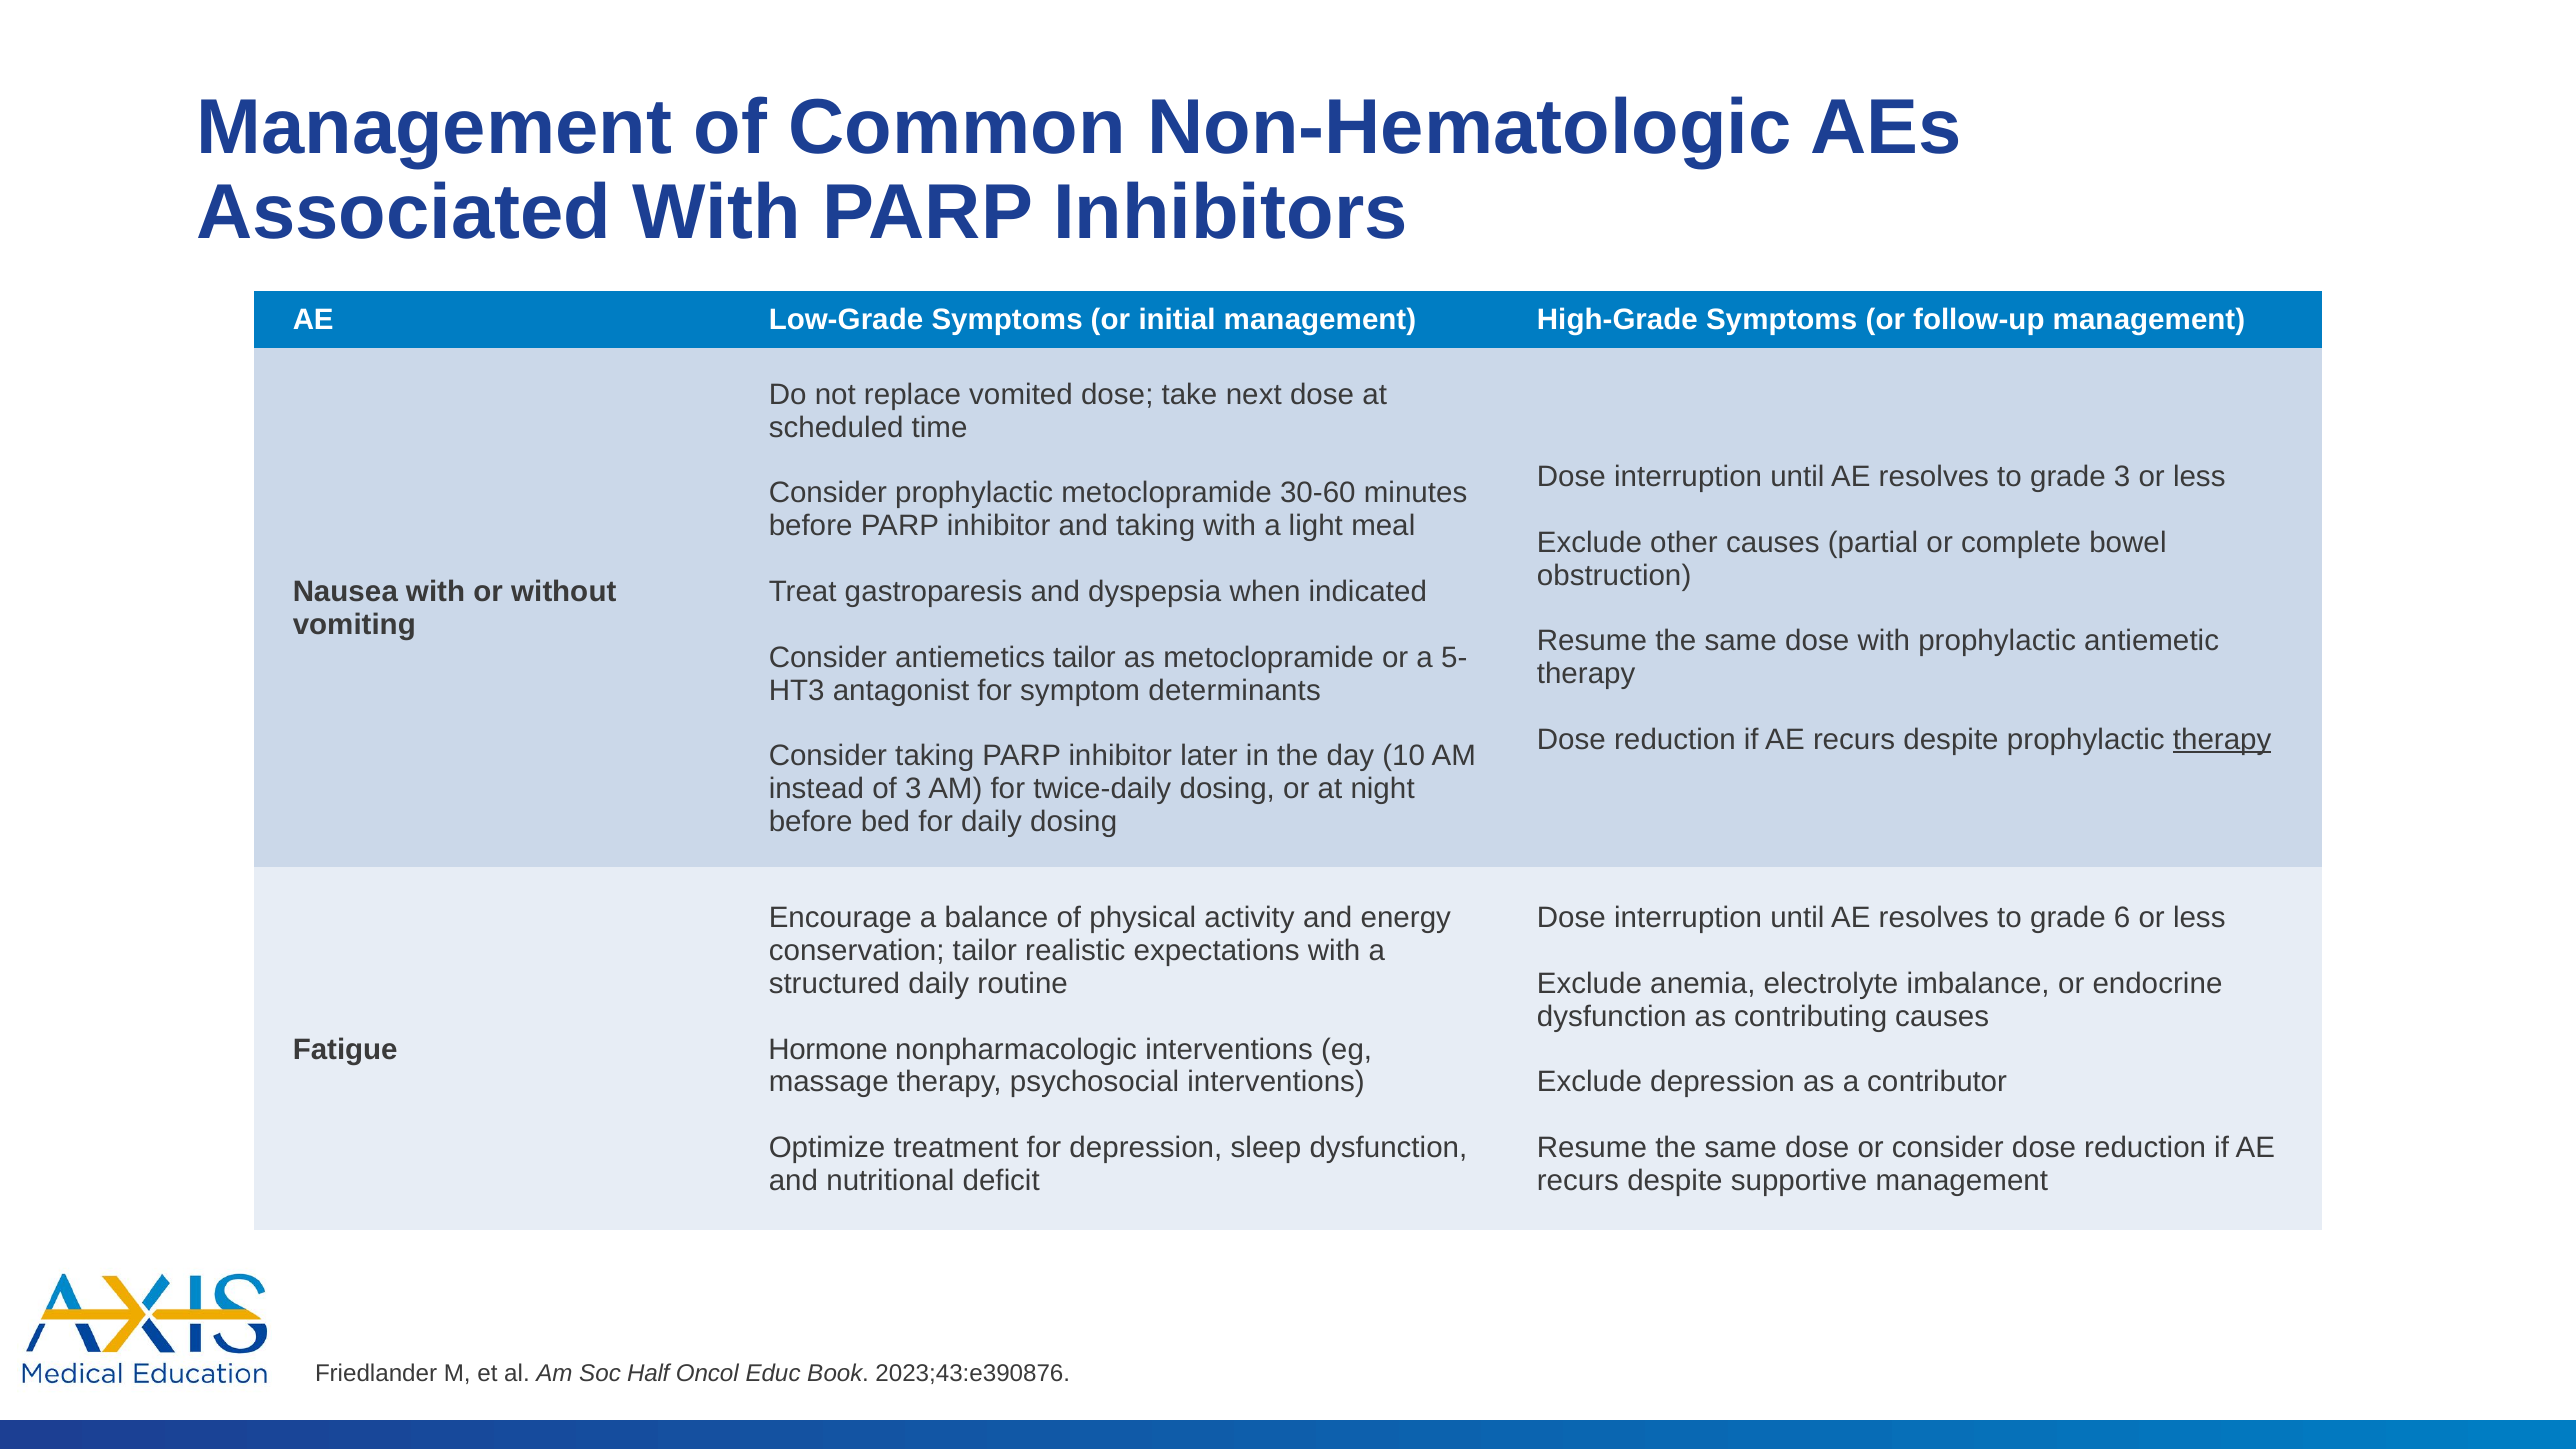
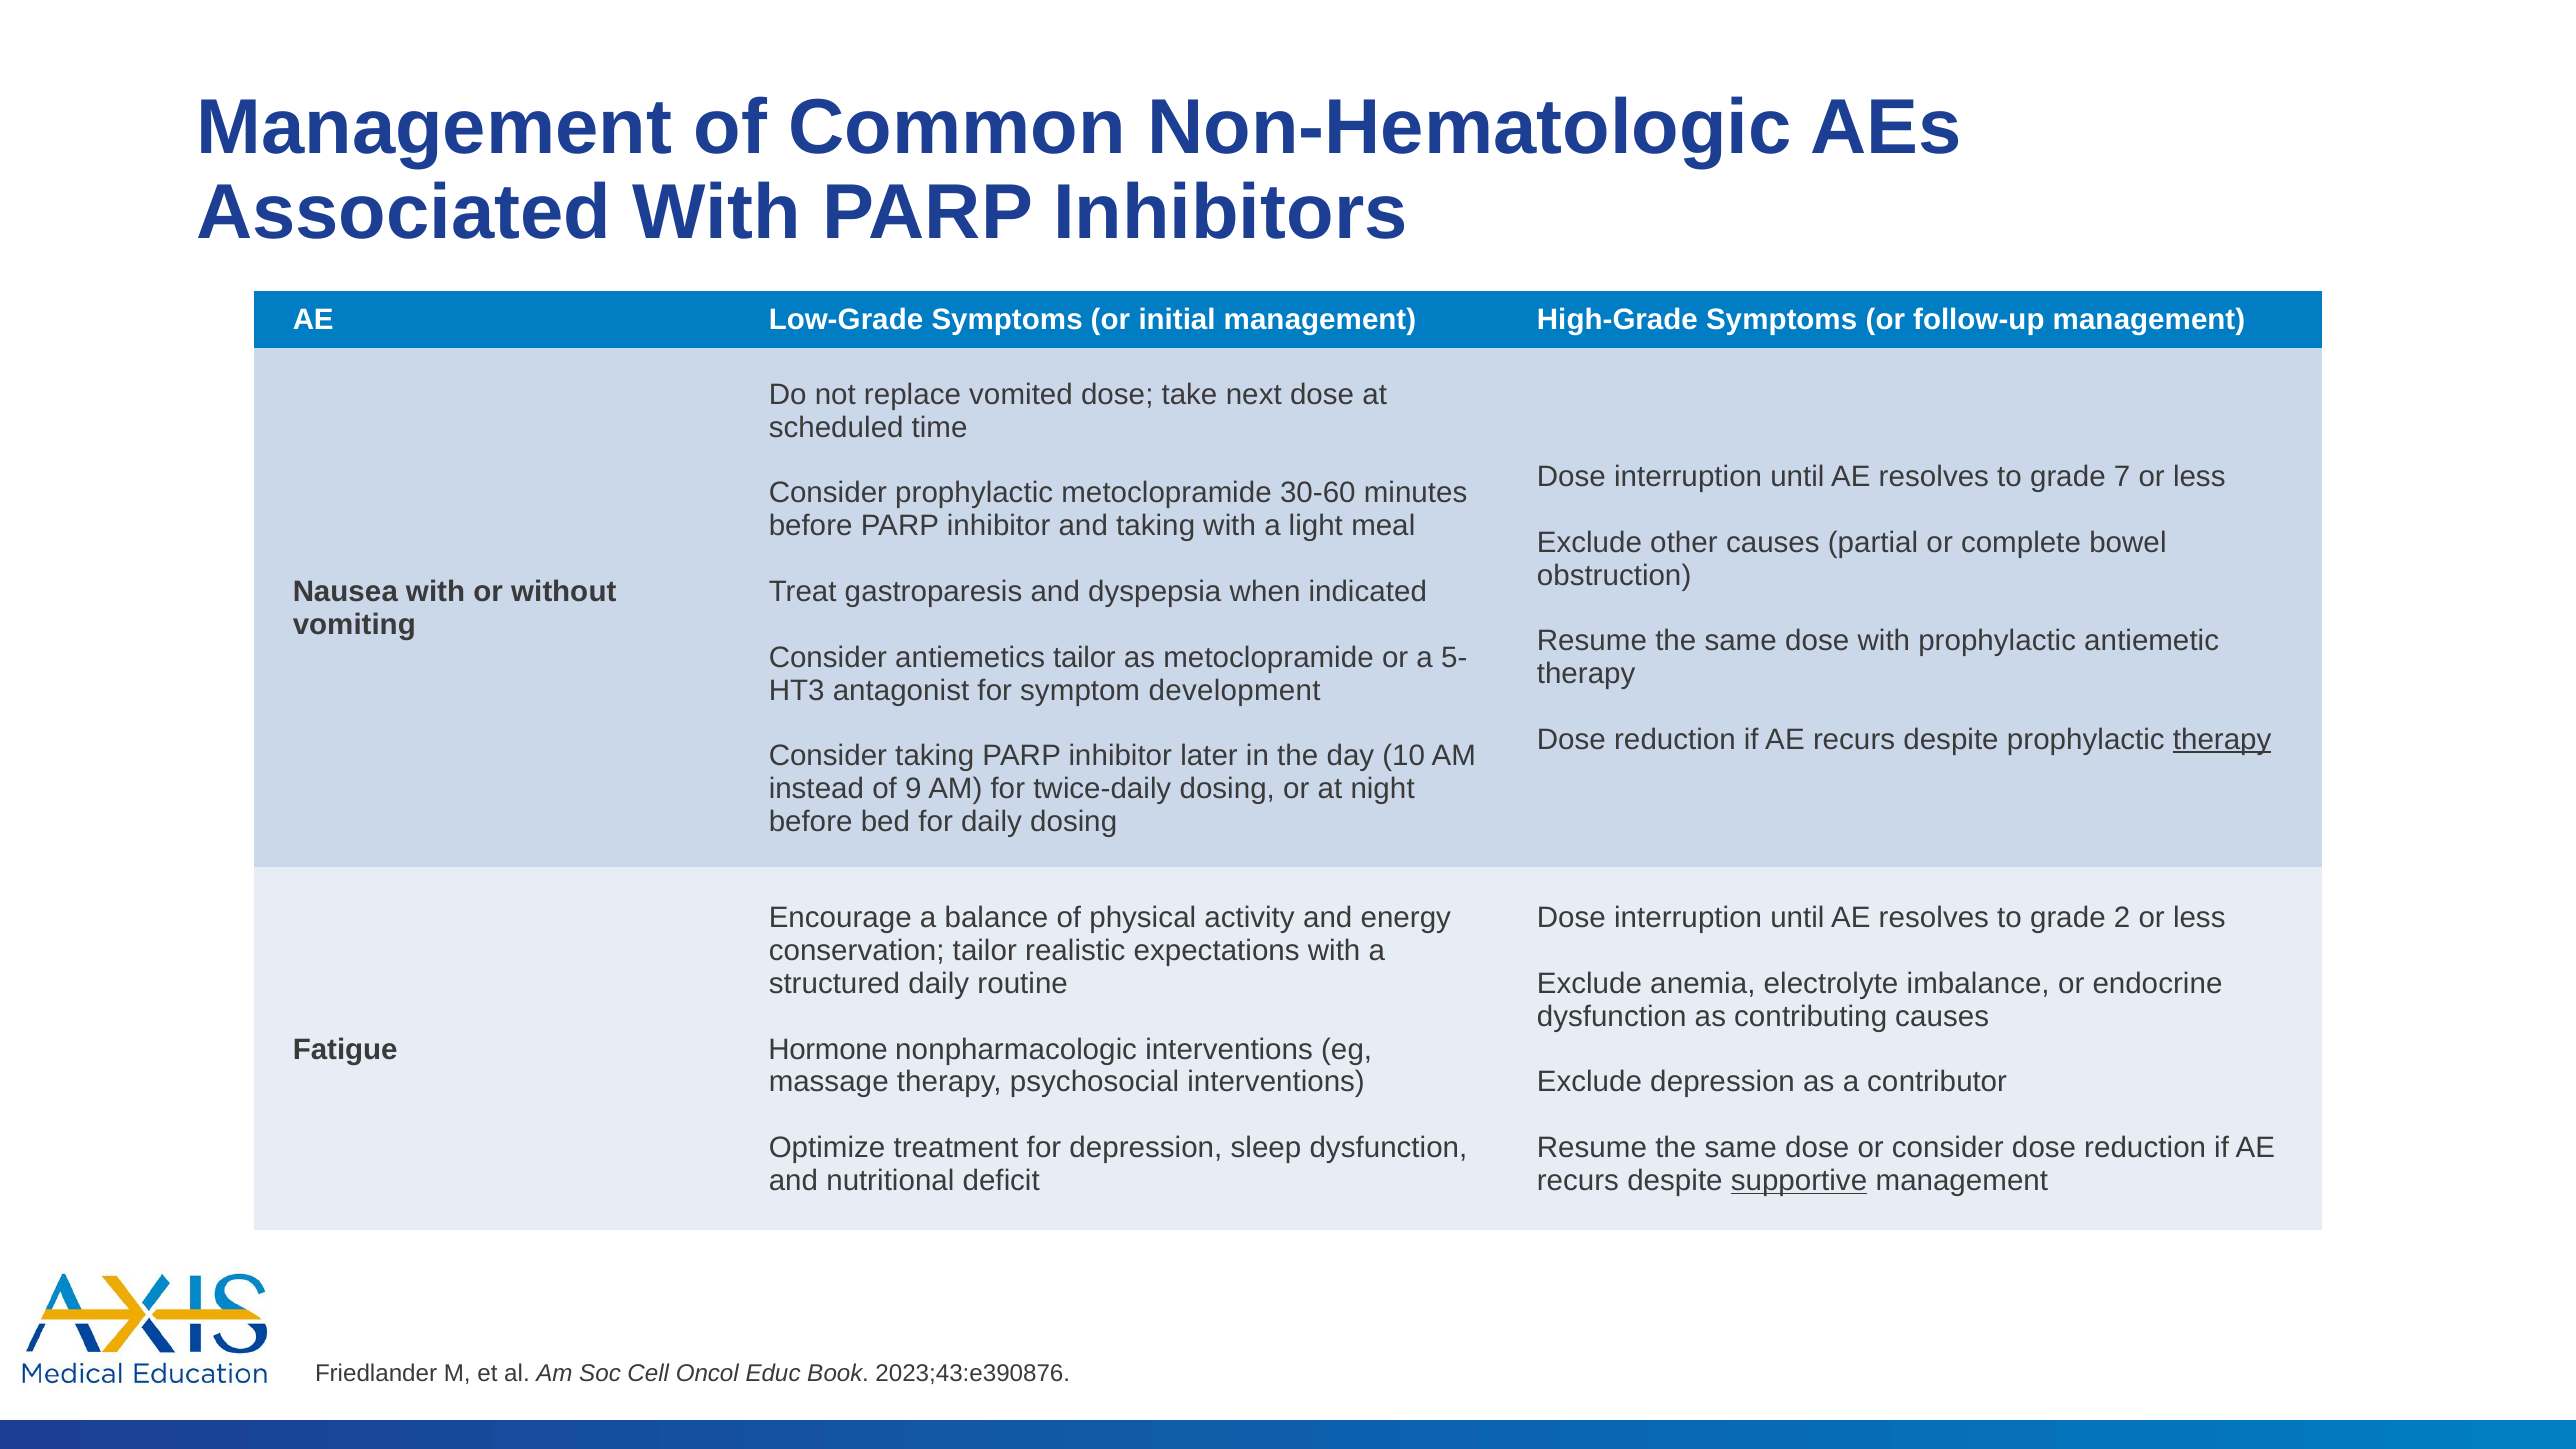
grade 3: 3 -> 7 (2122, 477)
determinants: determinants -> development (1235, 690)
of 3: 3 -> 9 (913, 789)
6: 6 -> 2 (2122, 918)
supportive underline: none -> present (1799, 1181)
Half: Half -> Cell (648, 1374)
